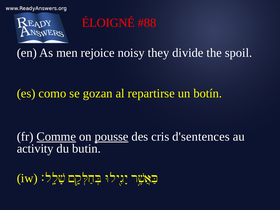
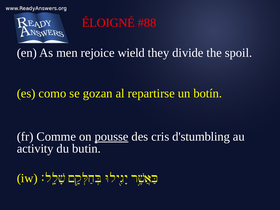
noisy: noisy -> wield (131, 53)
Comme underline: present -> none (56, 137)
d'sentences: d'sentences -> d'stumbling (201, 137)
